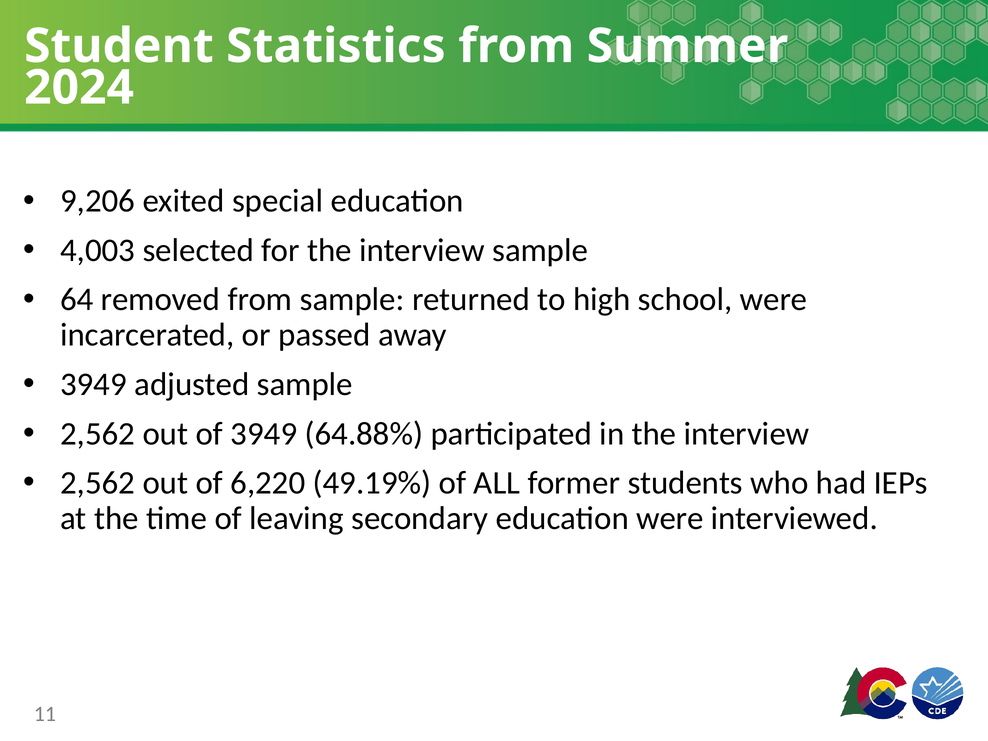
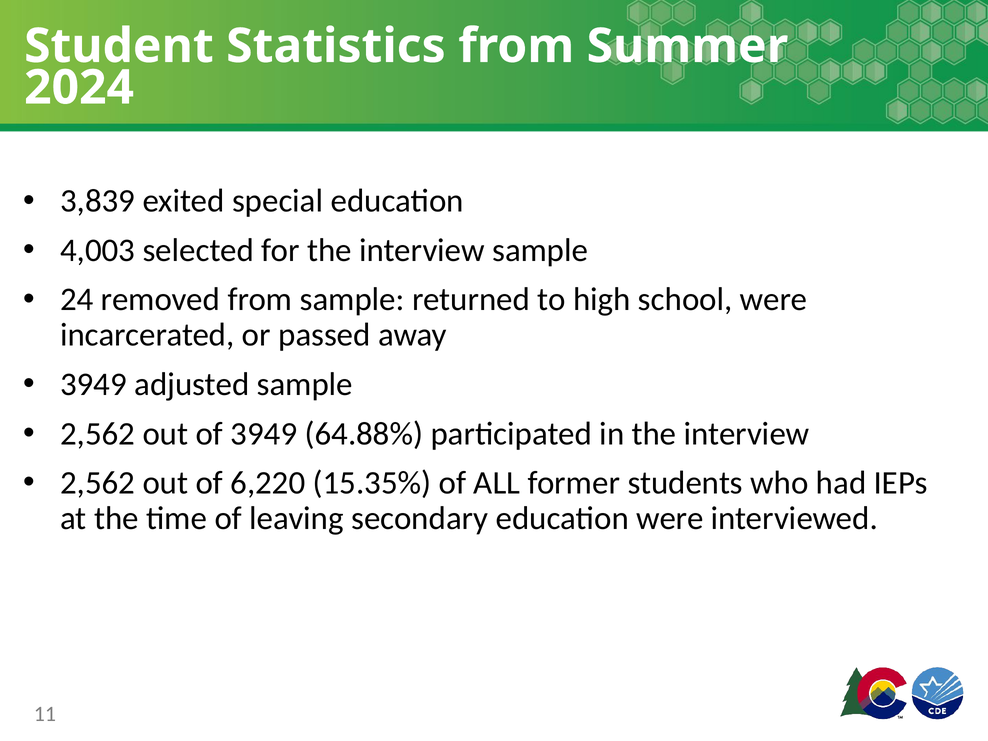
9,206: 9,206 -> 3,839 (98, 201)
64: 64 -> 24 (77, 300)
49.19%: 49.19% -> 15.35% (372, 483)
